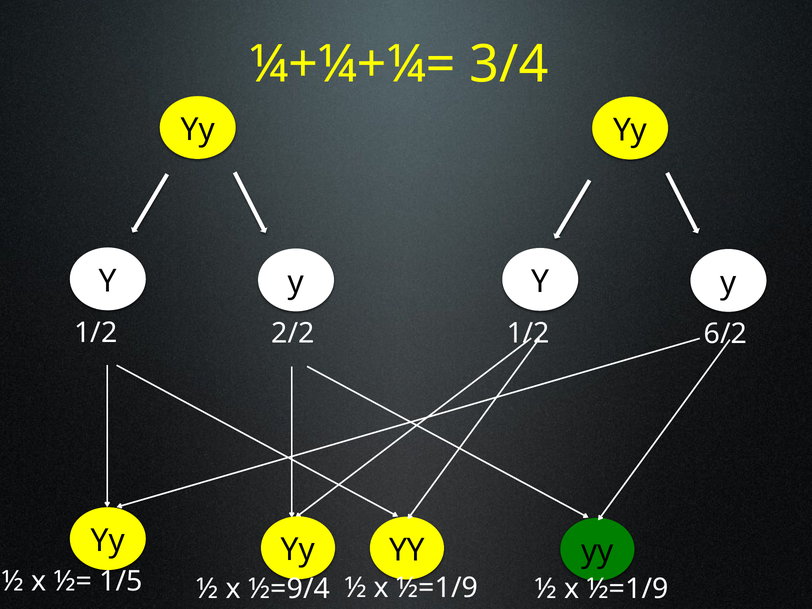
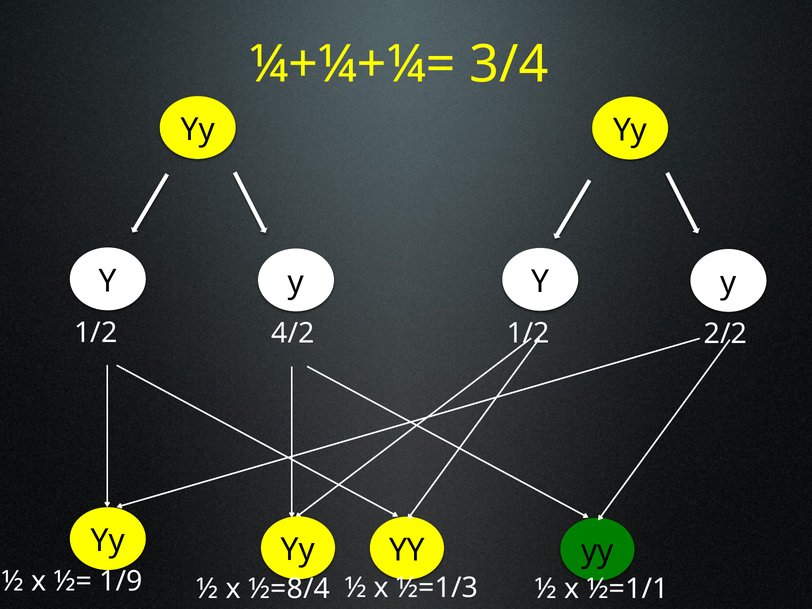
2/2: 2/2 -> 4/2 (293, 333)
6/2: 6/2 -> 2/2 (725, 334)
1/5: 1/5 -> 1/9 (121, 581)
½=9/4: ½=9/4 -> ½=8/4 (289, 589)
½=1/9: ½=1/9 -> ½=1/3 (437, 588)
½=1/9: ½=1/9 -> ½=1/1 (628, 589)
